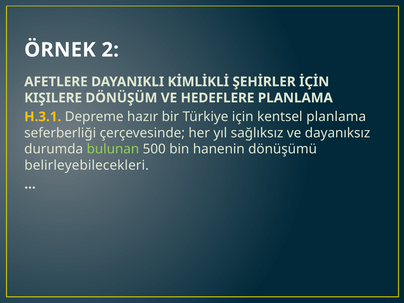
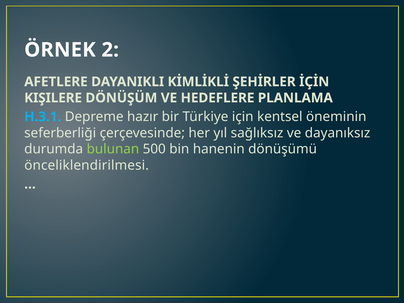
H.3.1 colour: yellow -> light blue (43, 117)
kentsel planlama: planlama -> öneminin (336, 117)
belirleyebilecekleri: belirleyebilecekleri -> önceliklendirilmesi (87, 165)
